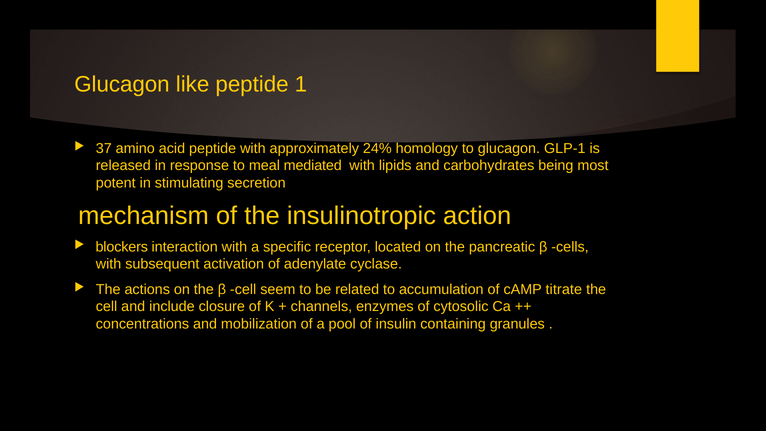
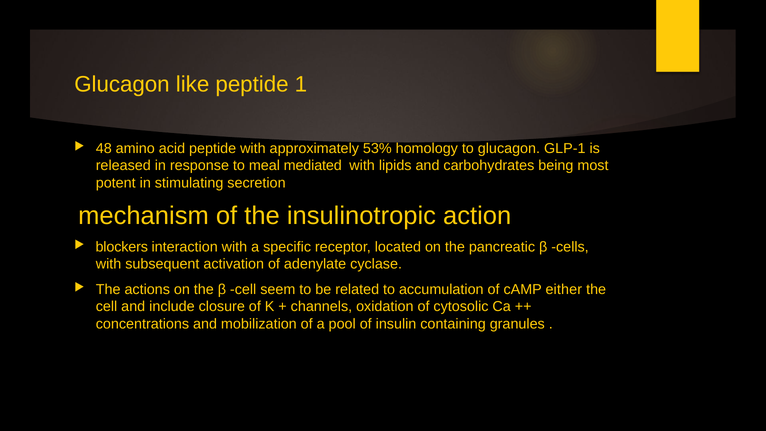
37: 37 -> 48 (104, 148)
24%: 24% -> 53% (377, 148)
titrate: titrate -> either (564, 289)
enzymes: enzymes -> oxidation (385, 306)
